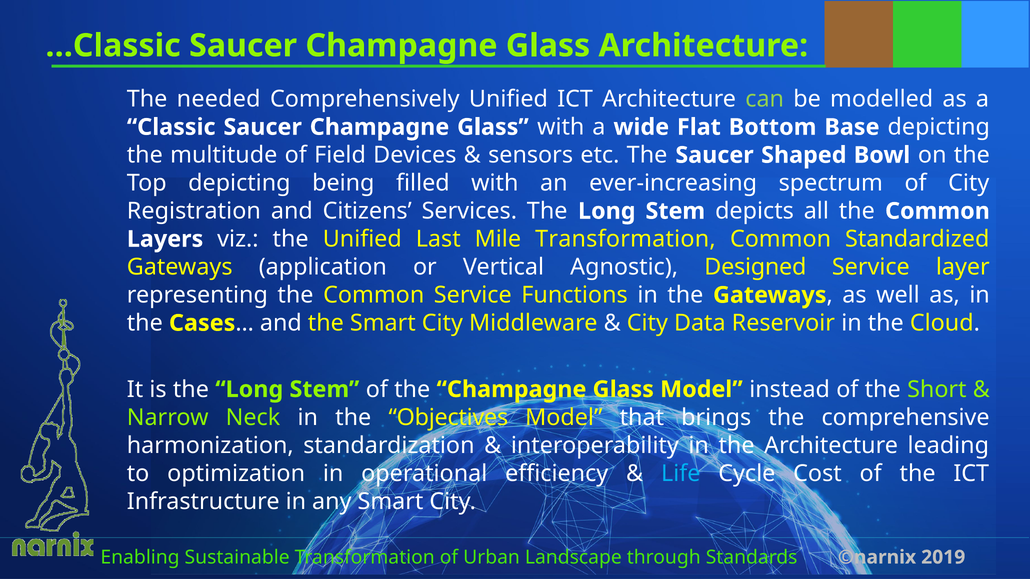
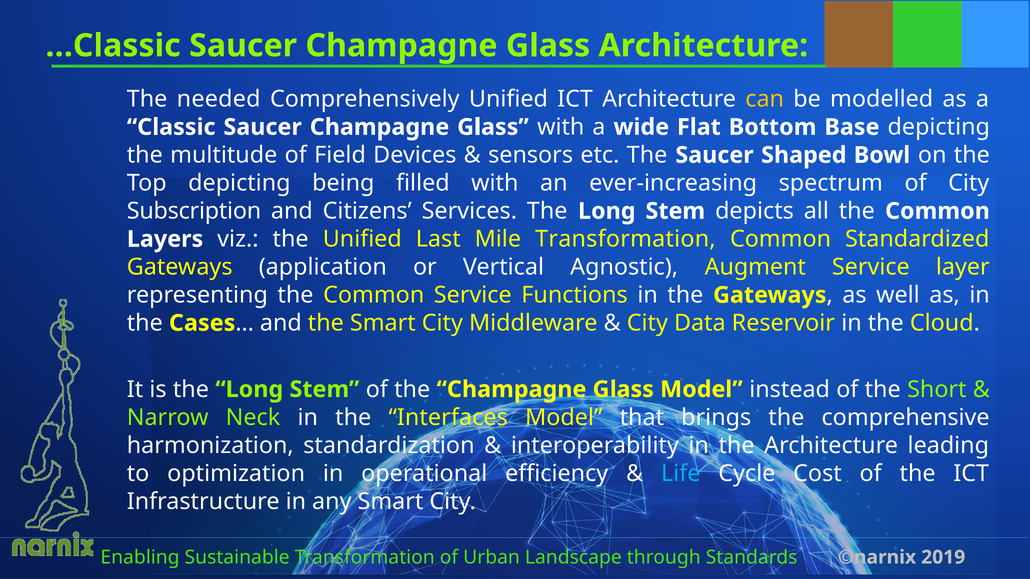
can colour: light green -> yellow (765, 99)
Registration: Registration -> Subscription (194, 211)
Designed: Designed -> Augment (755, 267)
Objectives: Objectives -> Interfaces (448, 418)
